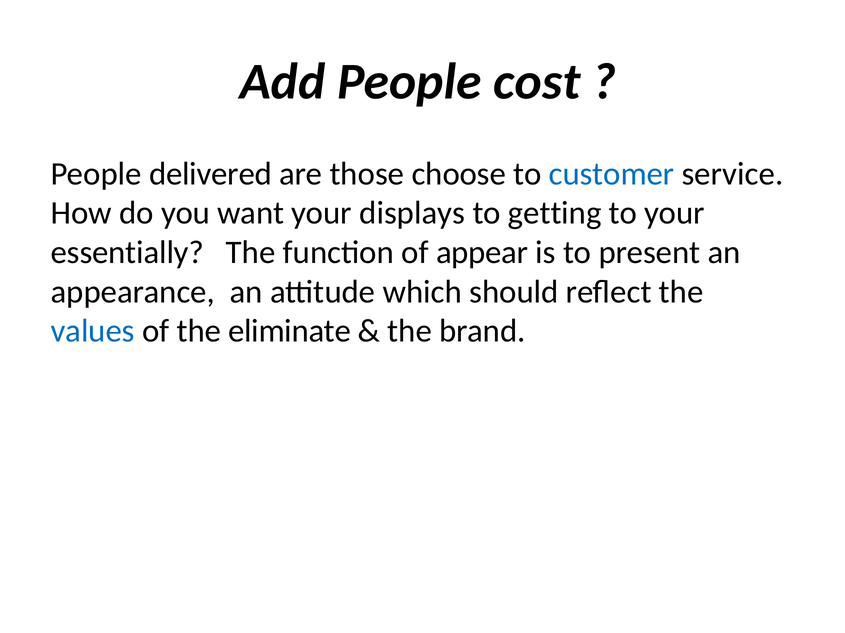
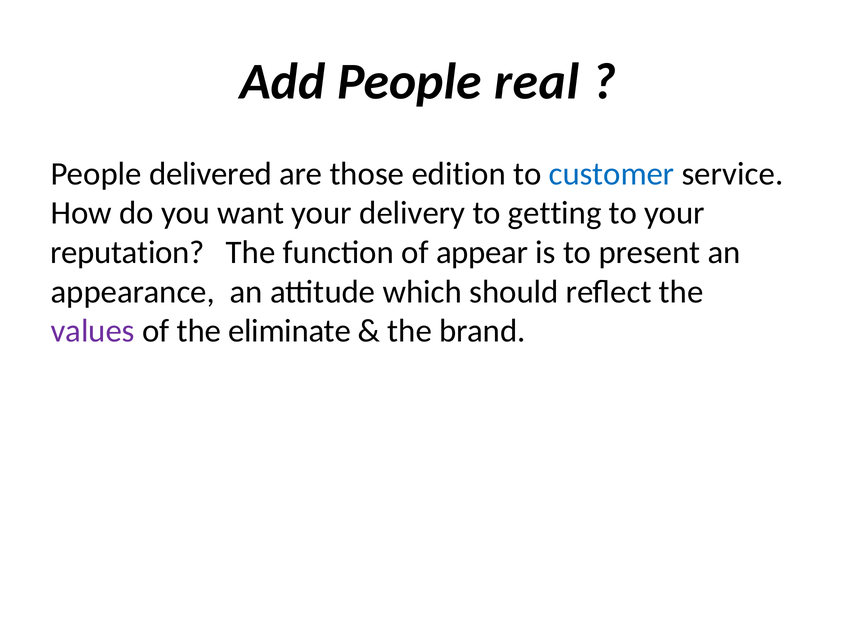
cost: cost -> real (537, 82)
choose: choose -> edition (459, 174)
displays: displays -> delivery (412, 213)
essentially: essentially -> reputation (127, 253)
values colour: blue -> purple (93, 331)
